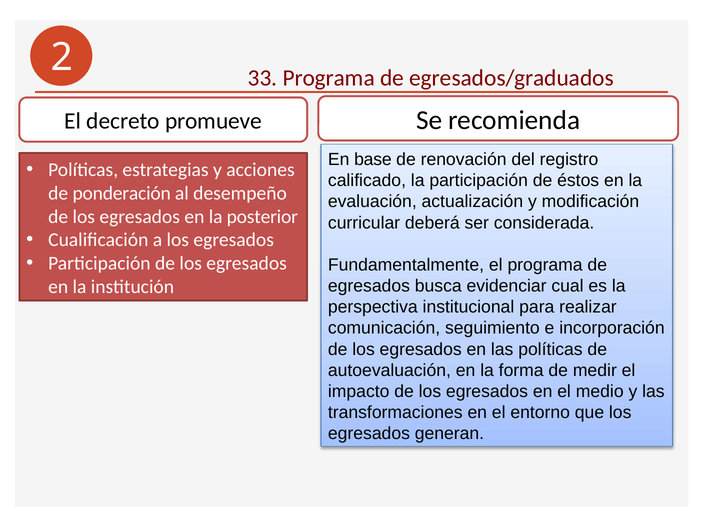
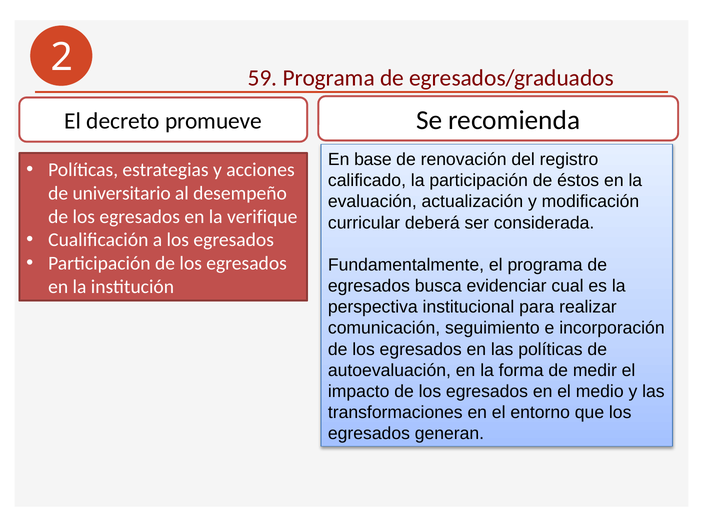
33: 33 -> 59 (262, 78)
ponderación: ponderación -> universitario (122, 193)
posterior: posterior -> verifique (262, 217)
